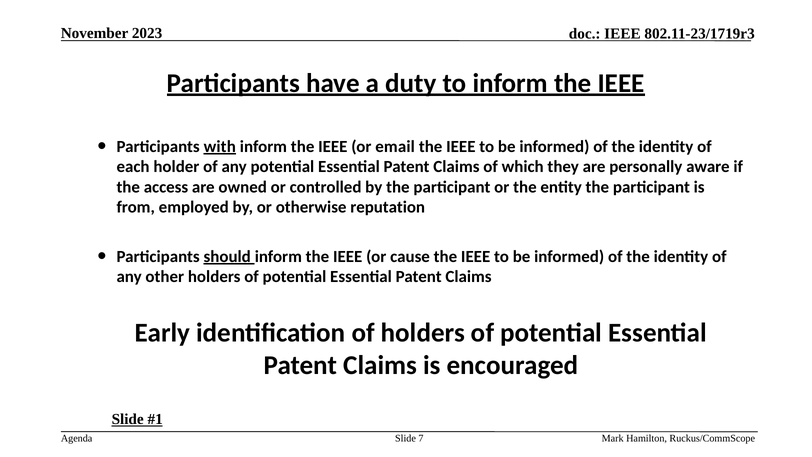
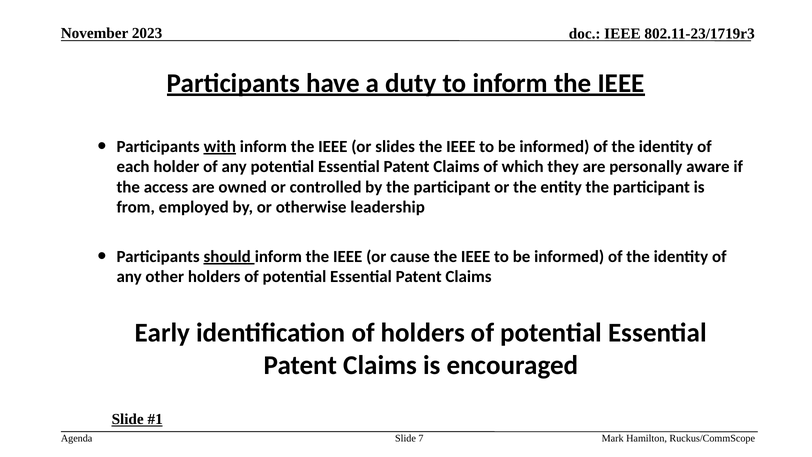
email: email -> slides (395, 146)
reputation: reputation -> leadership (388, 207)
